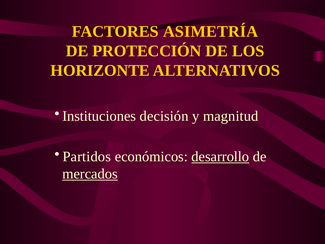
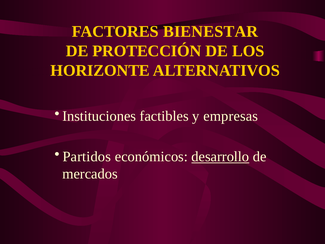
ASIMETRÍA: ASIMETRÍA -> BIENESTAR (211, 31)
decisión: decisión -> factibles (164, 116)
magnitud: magnitud -> empresas (231, 116)
mercados underline: present -> none (90, 174)
